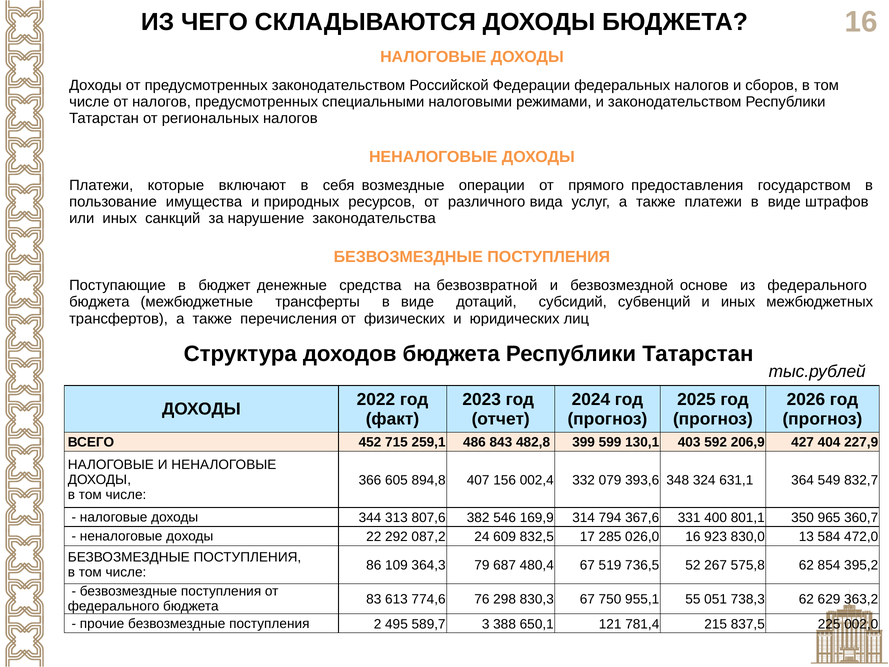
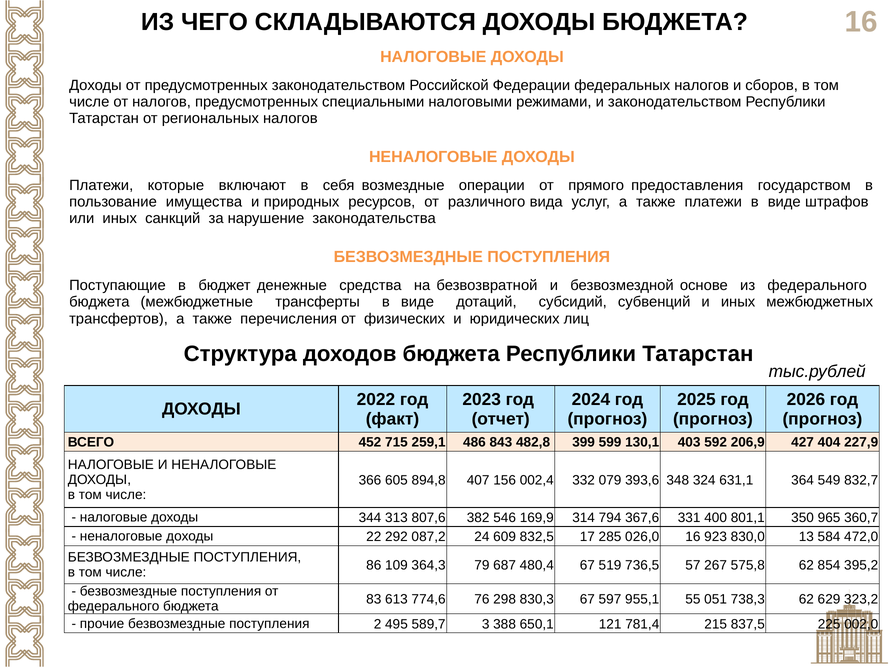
52: 52 -> 57 (693, 565)
750: 750 -> 597 (610, 599)
363,2: 363,2 -> 323,2 (861, 599)
